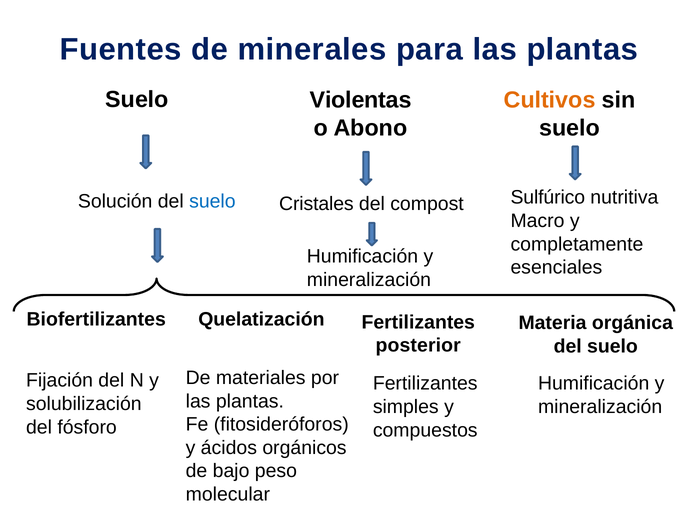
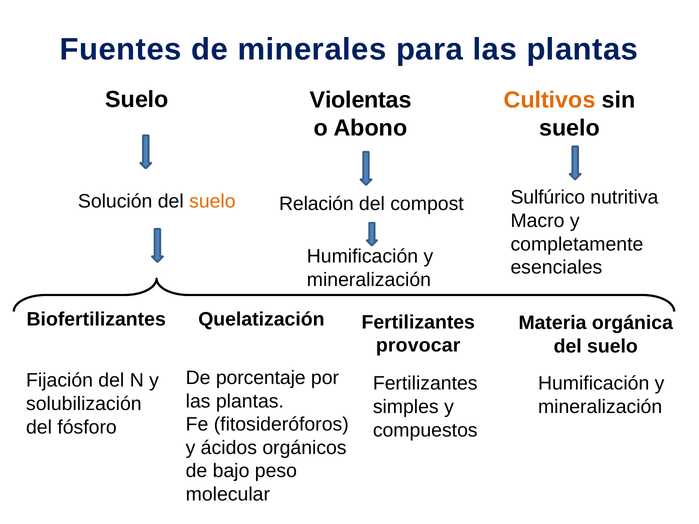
suelo colour: blue -> orange (212, 202)
Cristales: Cristales -> Relación (316, 204)
posterior: posterior -> provocar (418, 346)
materiales: materiales -> porcentaje (261, 378)
